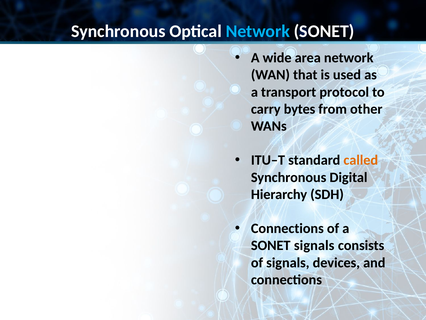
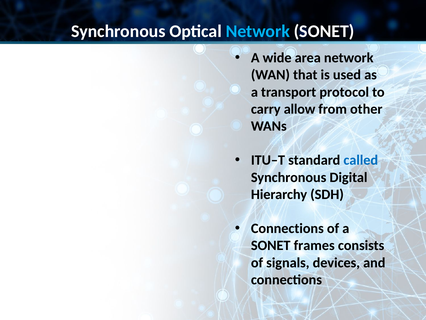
bytes: bytes -> allow (300, 109)
called colour: orange -> blue (361, 160)
SONET signals: signals -> frames (314, 245)
